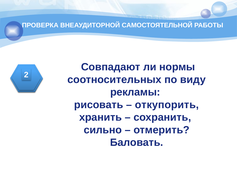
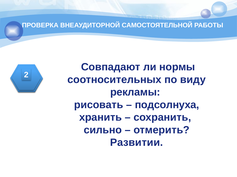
откупорить: откупорить -> подсолнуха (167, 105)
Баловать: Баловать -> Развитии (137, 143)
